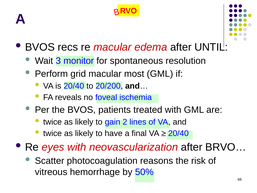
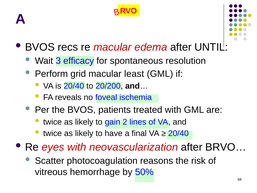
monitor: monitor -> efficacy (79, 61)
most: most -> least (134, 74)
